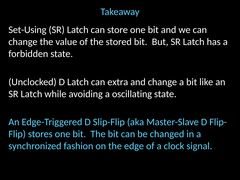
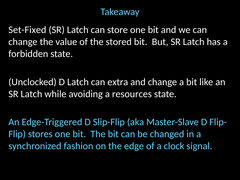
Set-Using: Set-Using -> Set-Fixed (27, 30)
oscillating: oscillating -> resources (132, 94)
